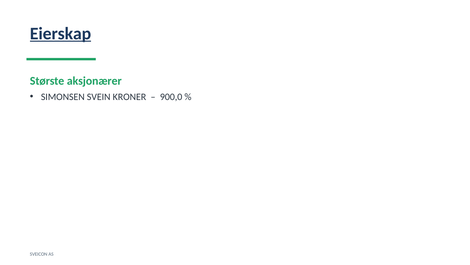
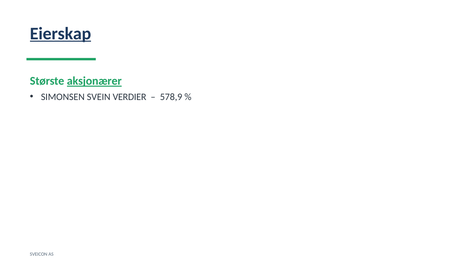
aksjonærer underline: none -> present (94, 81)
KRONER: KRONER -> VERDIER (130, 97)
900,0: 900,0 -> 578,9 (171, 97)
